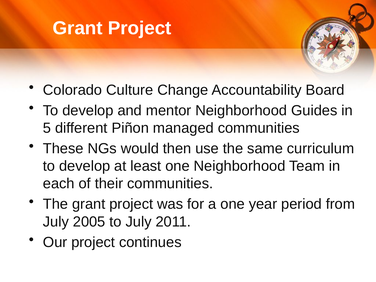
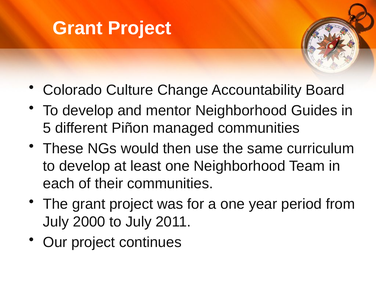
2005: 2005 -> 2000 (89, 222)
